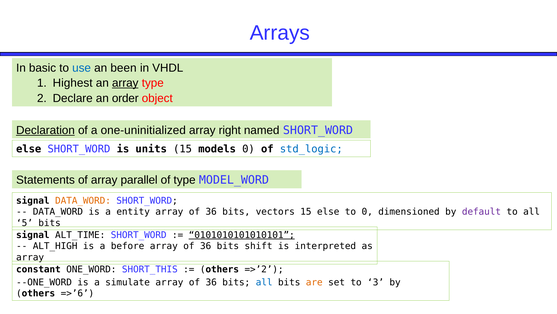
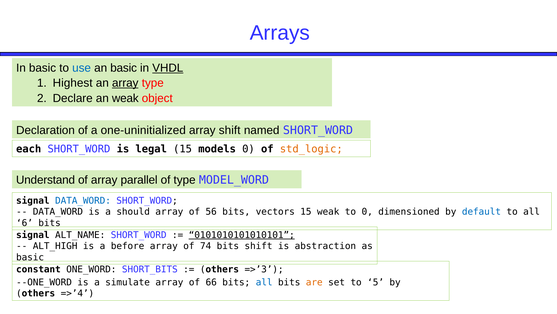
an been: been -> basic (124, 68)
VHDL underline: none -> present (168, 68)
an order: order -> weak (125, 98)
Declaration underline: present -> none (45, 130)
array right: right -> shift (230, 130)
else: else -> each (29, 149)
units: units -> legal (151, 149)
std_logic colour: blue -> orange (311, 149)
Statements: Statements -> Understand (46, 180)
DATA_WORD colour: orange -> blue (83, 200)
entity: entity -> should (133, 211)
36: 36 -> 56 (211, 211)
15 else: else -> weak (328, 211)
default colour: purple -> blue (481, 211)
5: 5 -> 6 (24, 222)
ALT_TIME: ALT_TIME -> ALT_NAME (80, 234)
36: 36 -> 74 (206, 246)
interpreted: interpreted -> abstraction (325, 246)
array: array -> basic (30, 257)
SHORT_THIS: SHORT_THIS -> SHORT_BITS (150, 269)
=>’2: =>’2 -> =>’3 (264, 269)
36: 36 -> 66 (211, 282)
3: 3 -> 5 (376, 282)
=>’6: =>’6 -> =>’4 (77, 293)
